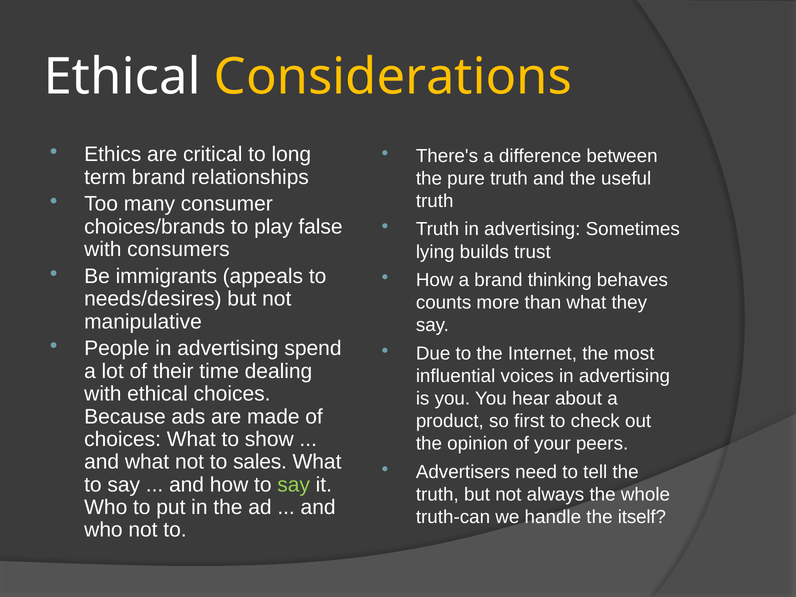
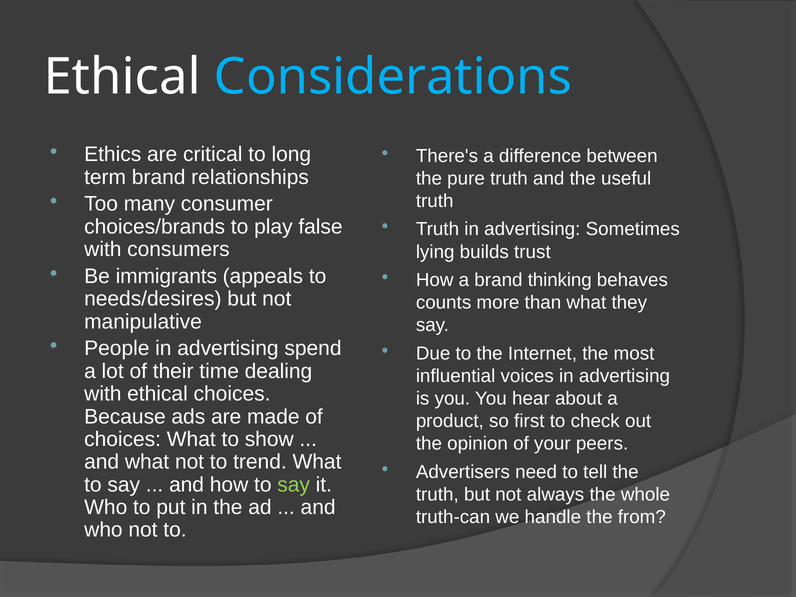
Considerations colour: yellow -> light blue (393, 77)
sales: sales -> trend (260, 462)
itself: itself -> from (642, 517)
